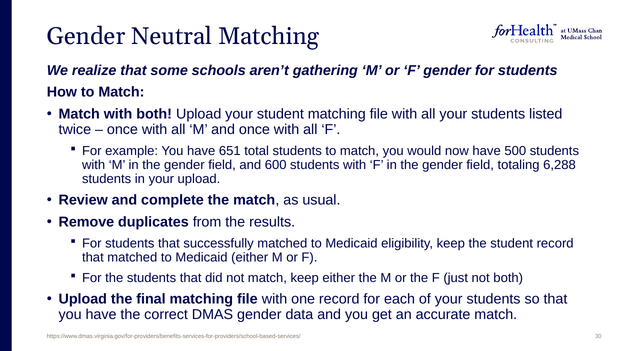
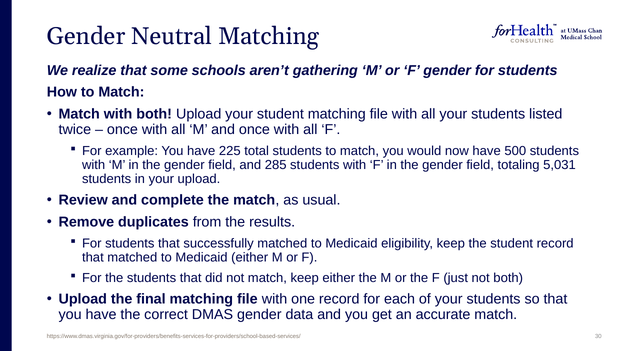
651: 651 -> 225 (230, 151)
600: 600 -> 285 (276, 165)
6,288: 6,288 -> 5,031 (559, 165)
